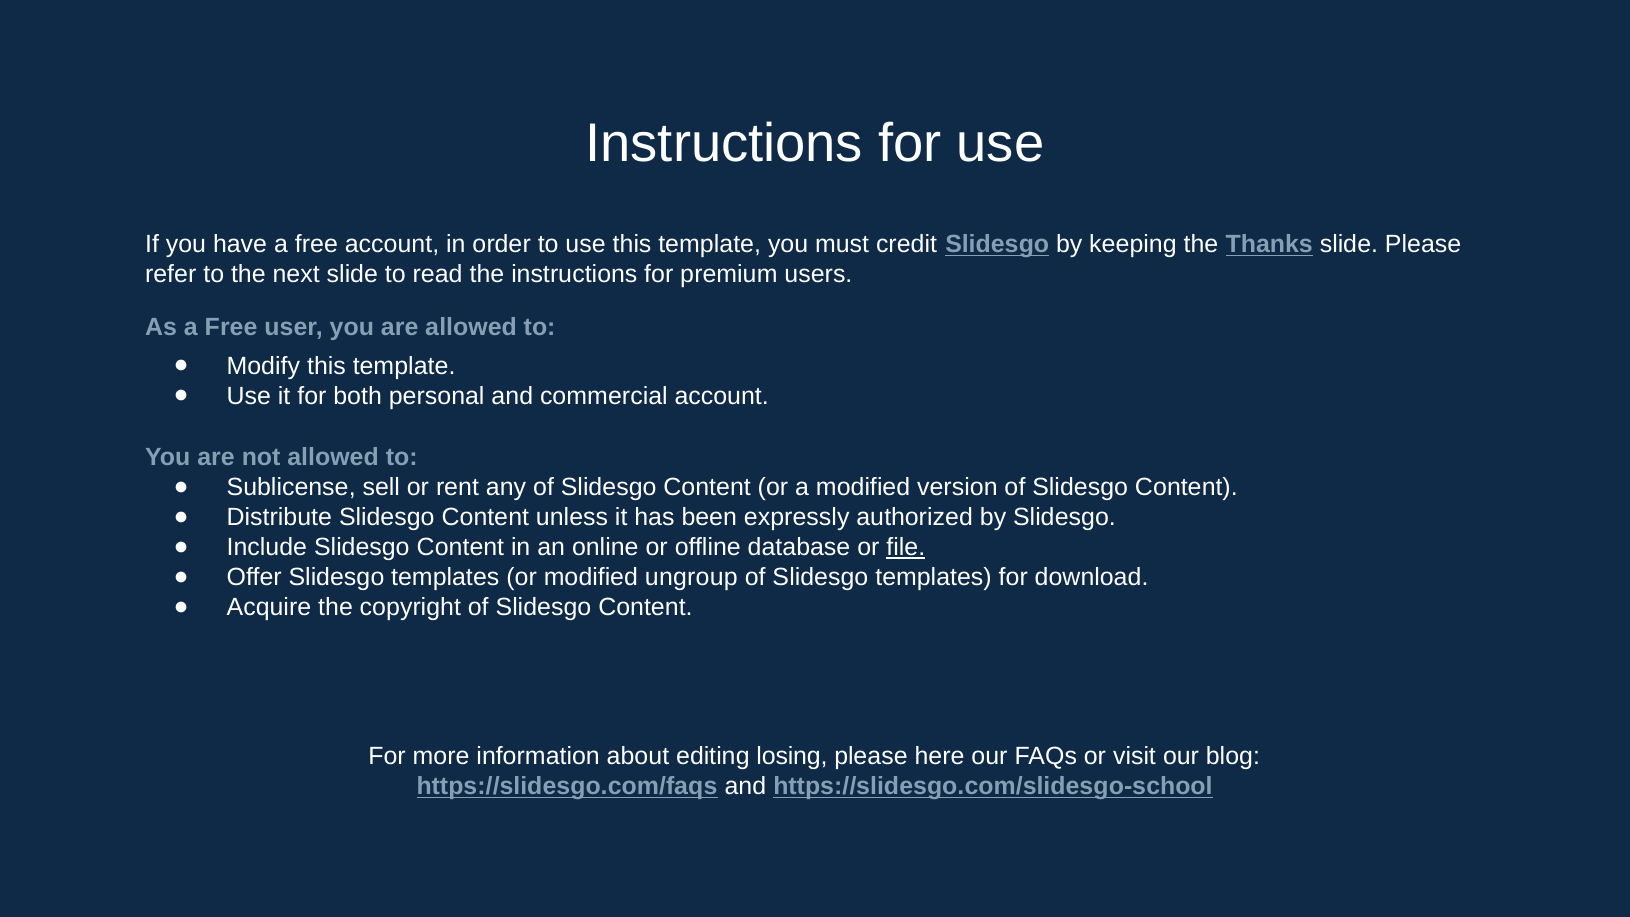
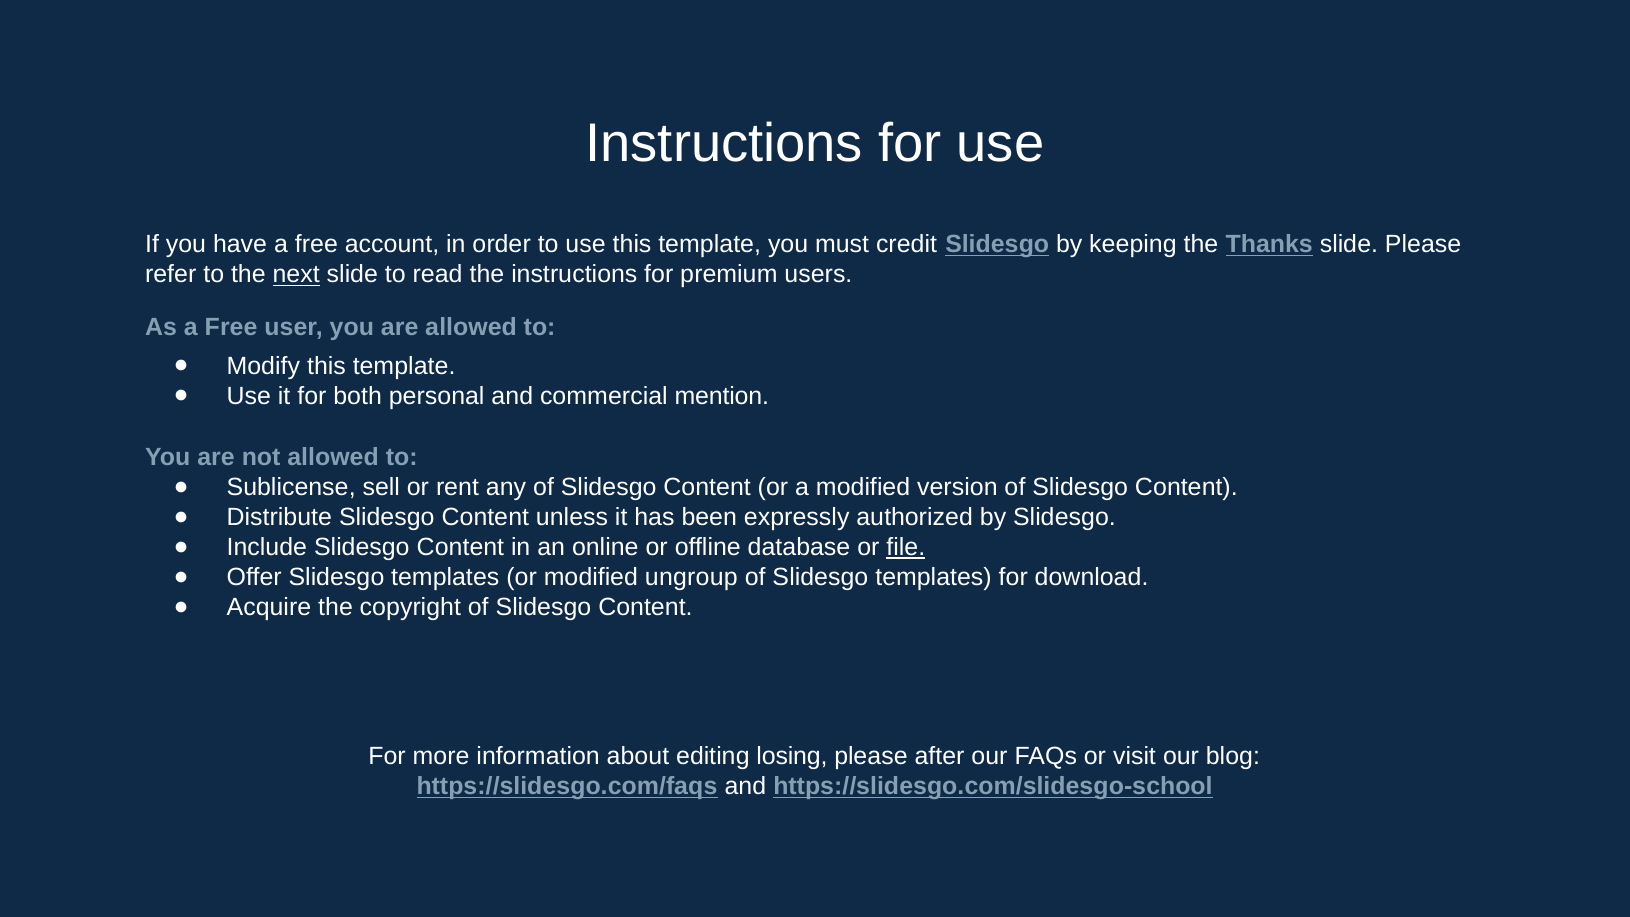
next underline: none -> present (296, 275)
commercial account: account -> mention (722, 396)
here: here -> after (939, 757)
